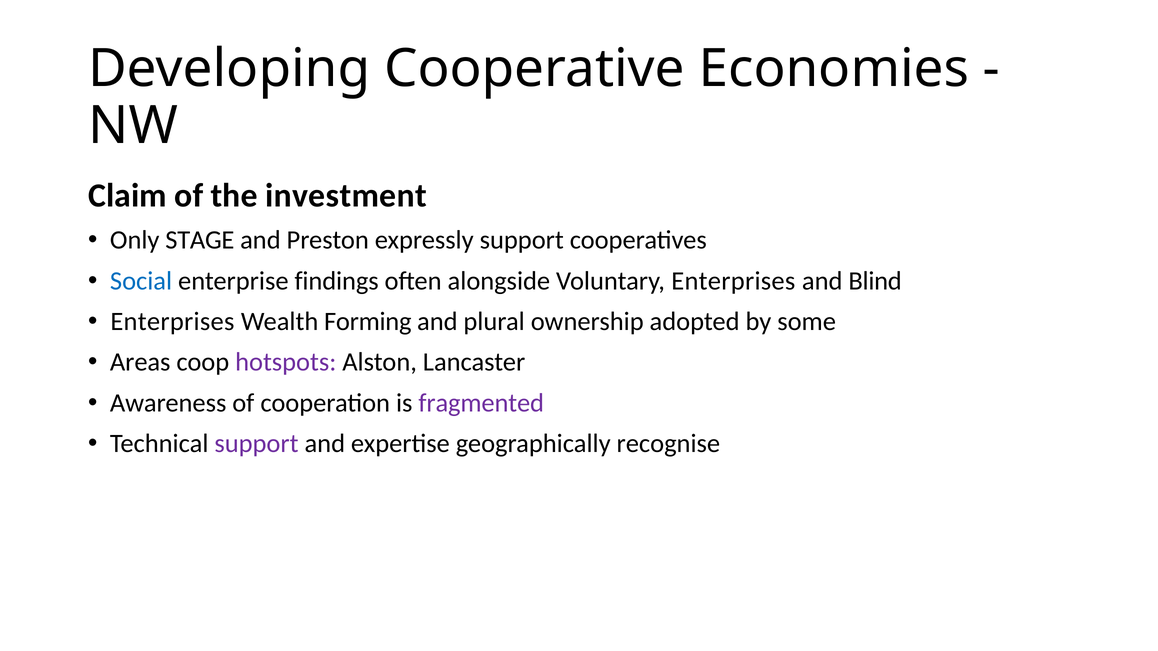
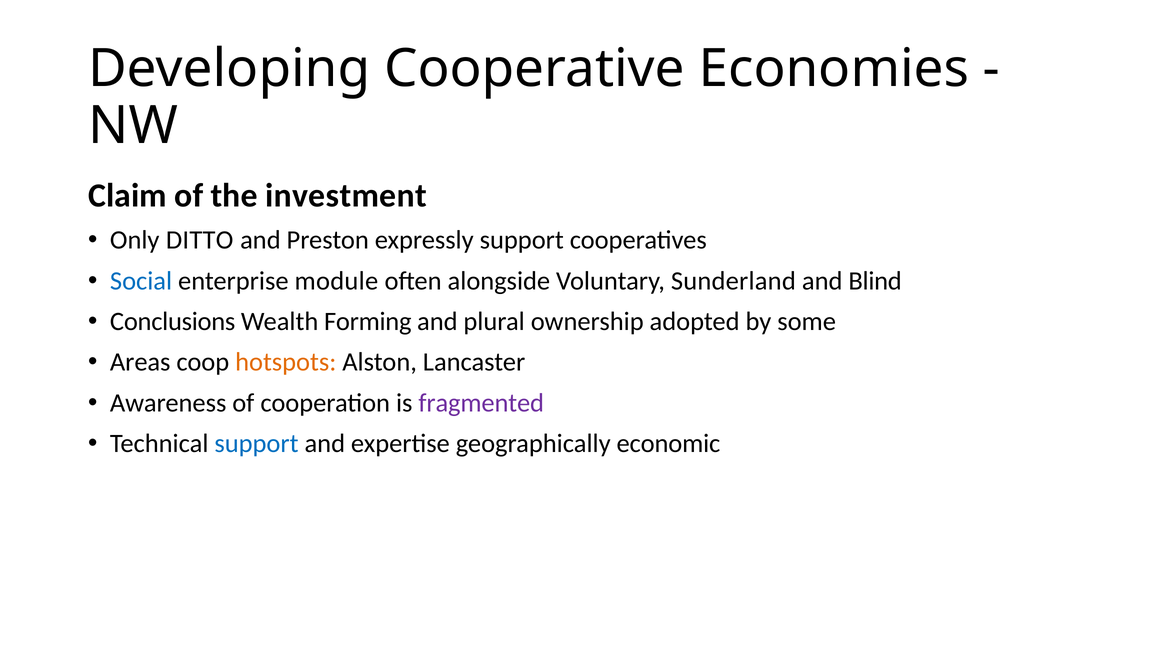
STAGE: STAGE -> DITTO (200, 240)
findings: findings -> module (336, 281)
Voluntary Enterprises: Enterprises -> Sunderland (733, 281)
Enterprises: Enterprises -> Conclusions (173, 322)
hotspots colour: purple -> orange (286, 362)
support colour: purple -> blue (256, 444)
recognise: recognise -> economic (668, 444)
